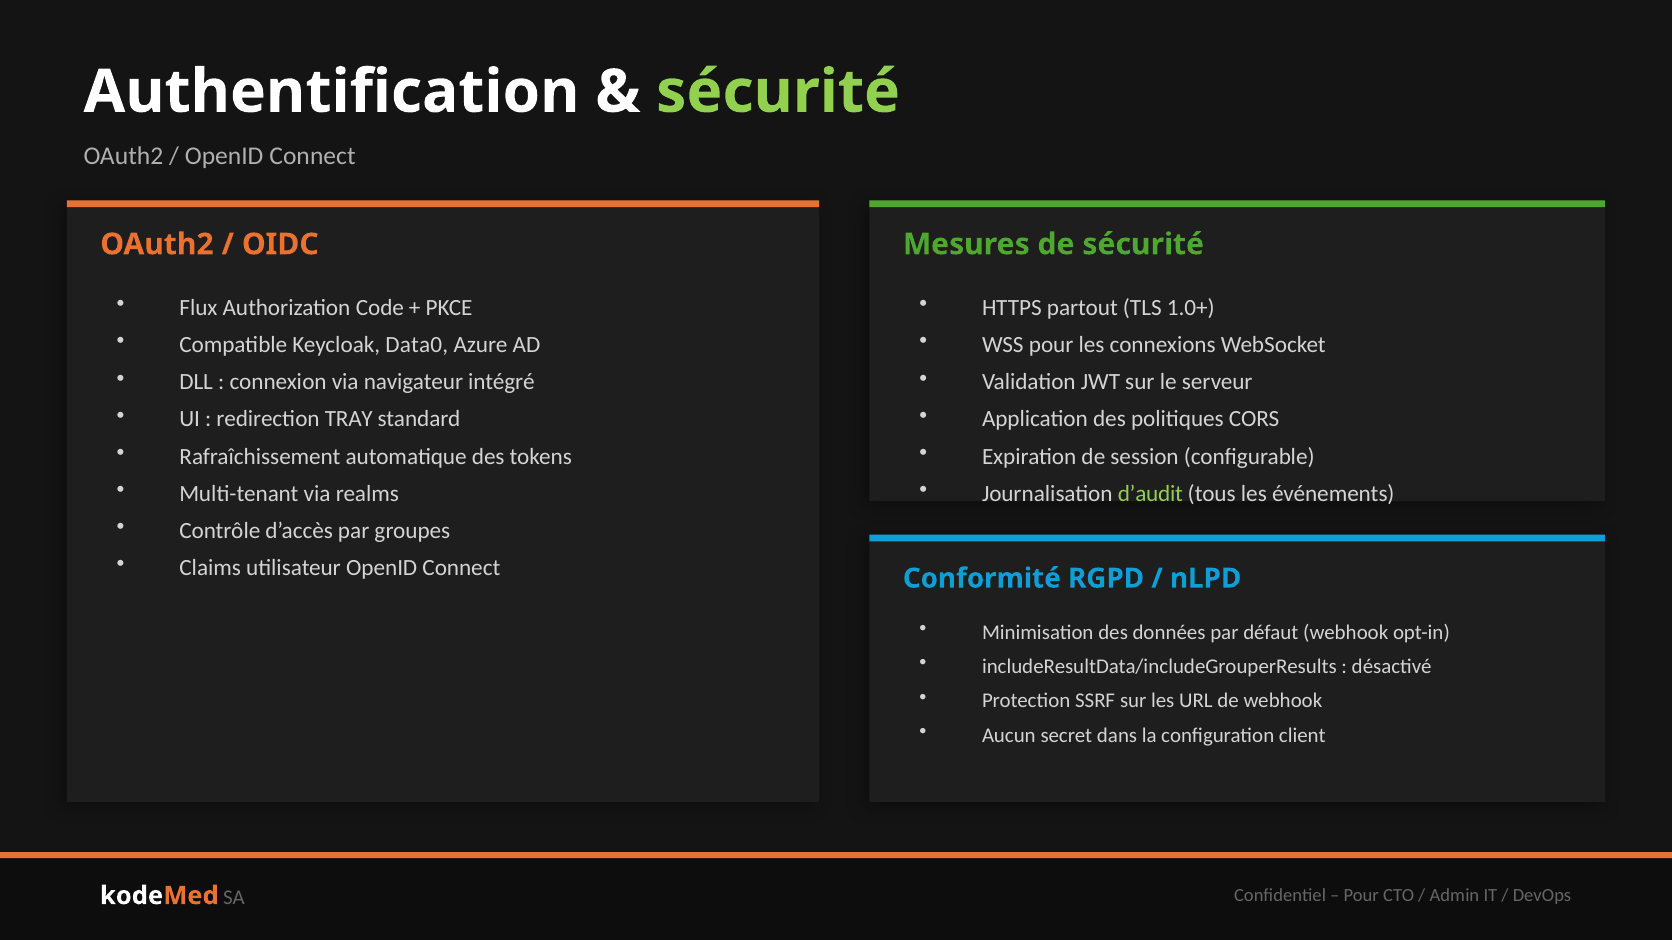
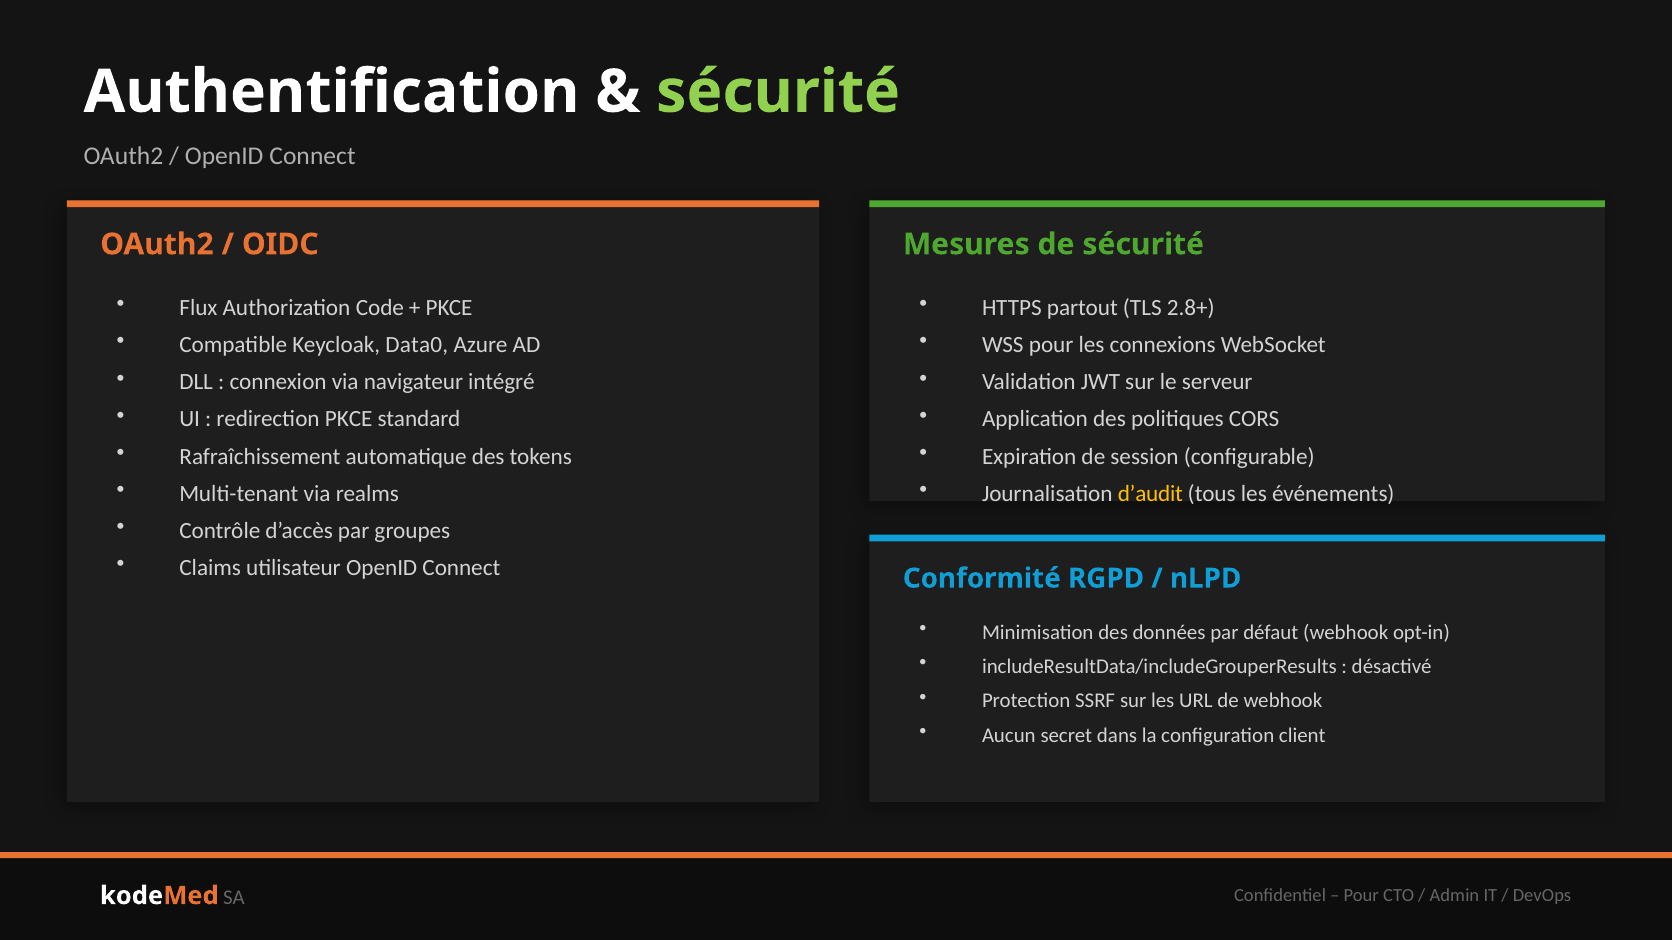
1.0+: 1.0+ -> 2.8+ (1191, 308)
redirection TRAY: TRAY -> PKCE (349, 420)
d’audit colour: light green -> yellow (1150, 494)
